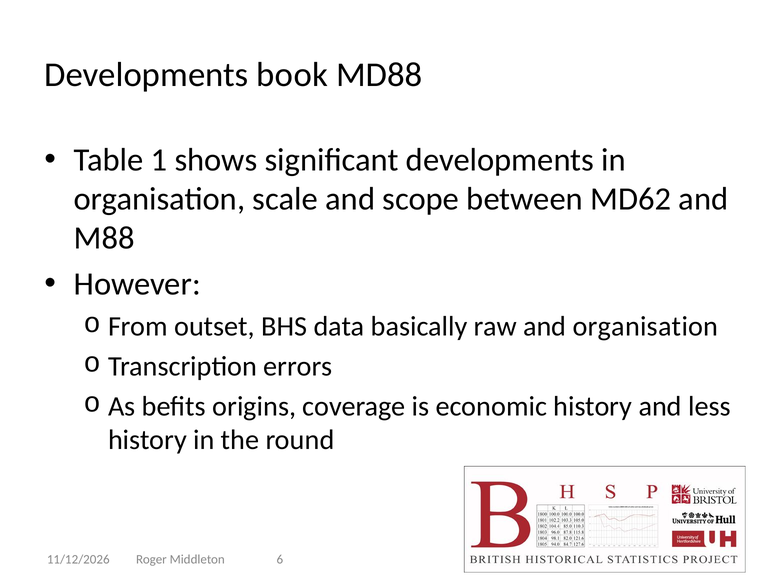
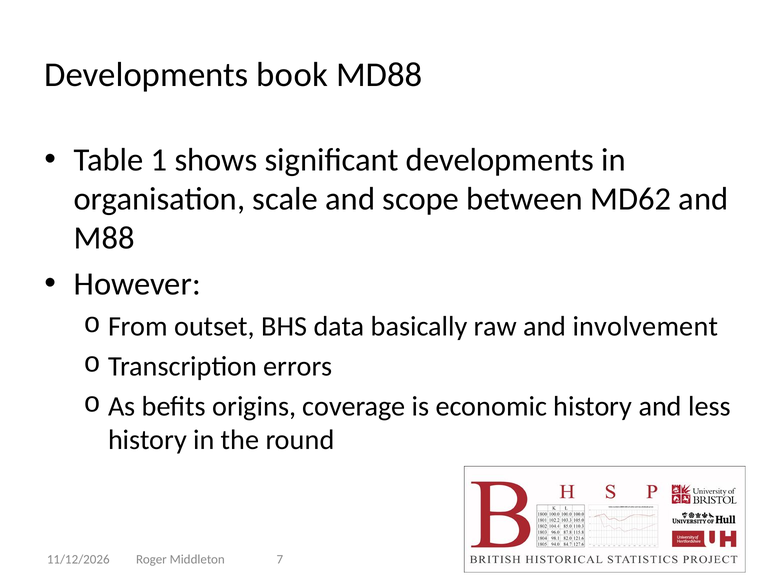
and organisation: organisation -> involvement (645, 327)
6: 6 -> 7 (280, 560)
